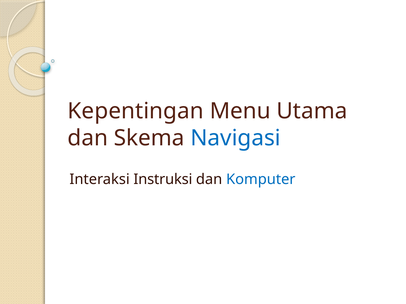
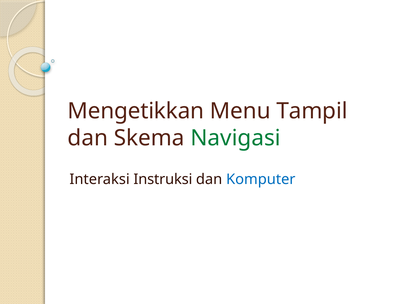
Kepentingan: Kepentingan -> Mengetikkan (136, 111)
Utama: Utama -> Tampil (312, 111)
Navigasi colour: blue -> green (236, 138)
